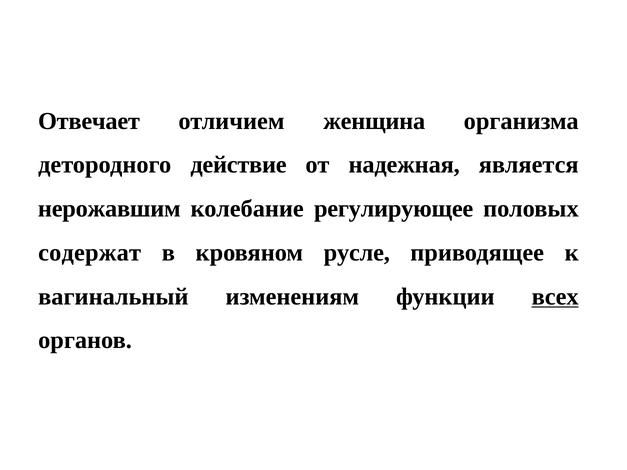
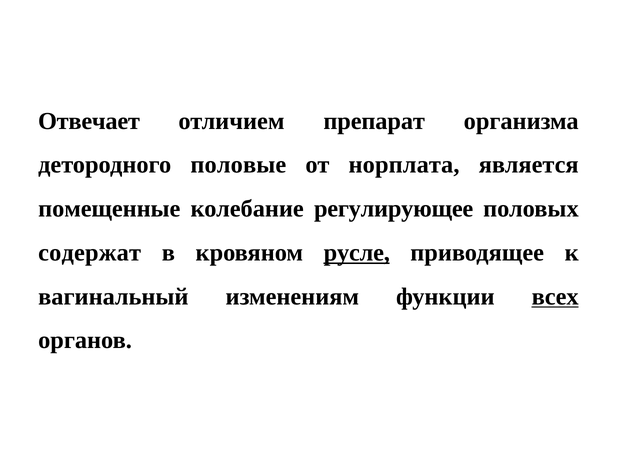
женщина: женщина -> препарат (374, 121)
действие: действие -> половые (238, 165)
надежная: надежная -> норплата (404, 165)
нерожавшим: нерожавшим -> помещенные (109, 209)
русле underline: none -> present (357, 253)
